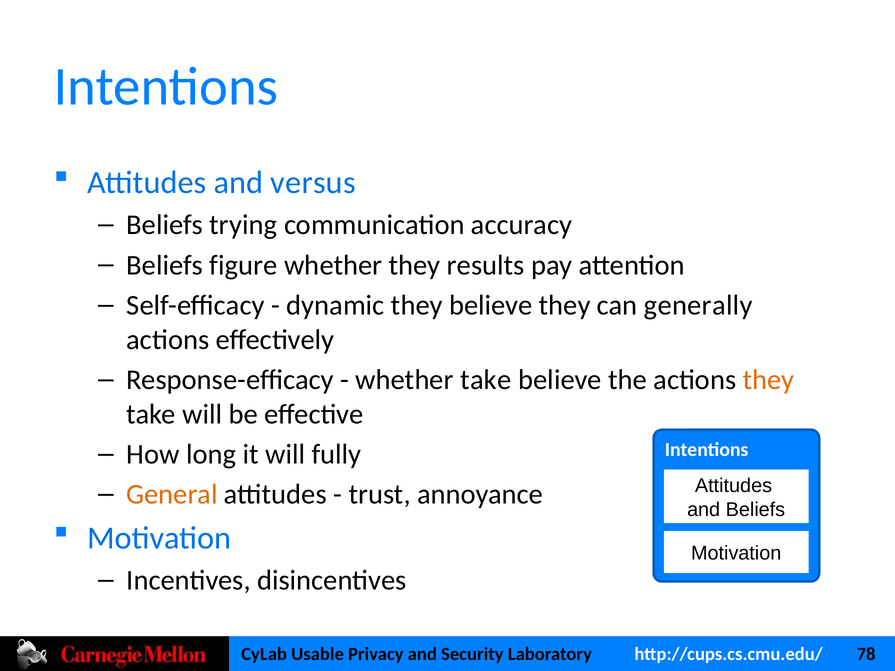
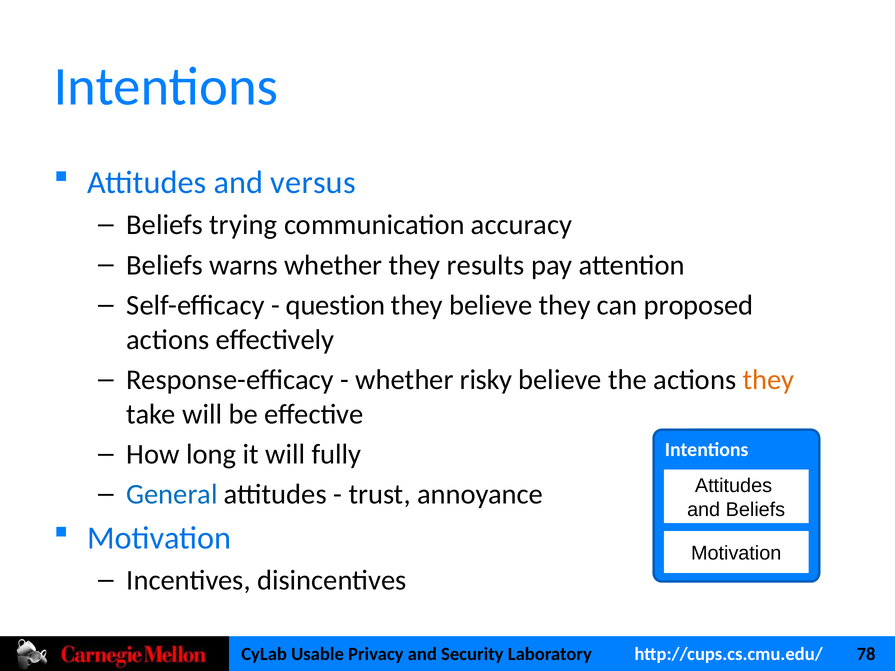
figure: figure -> warns (244, 265)
dynamic: dynamic -> question (336, 305)
generally: generally -> proposed (699, 305)
whether take: take -> risky (486, 380)
General colour: orange -> blue (172, 495)
